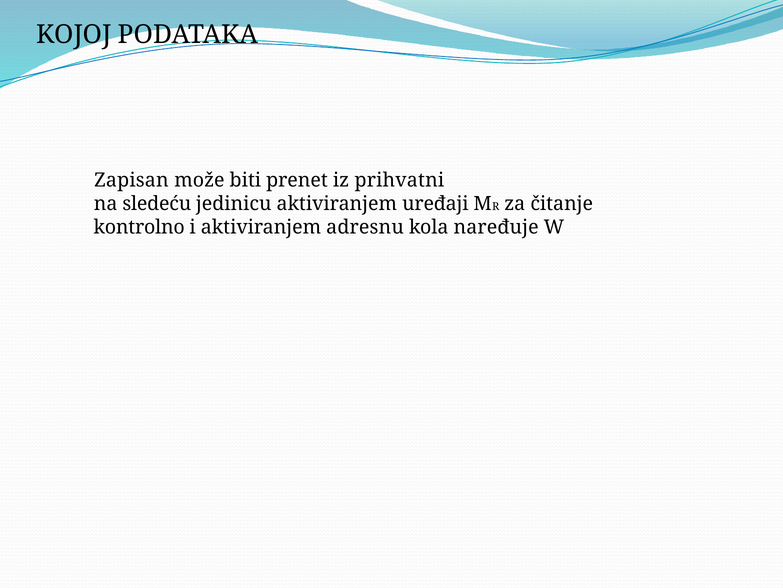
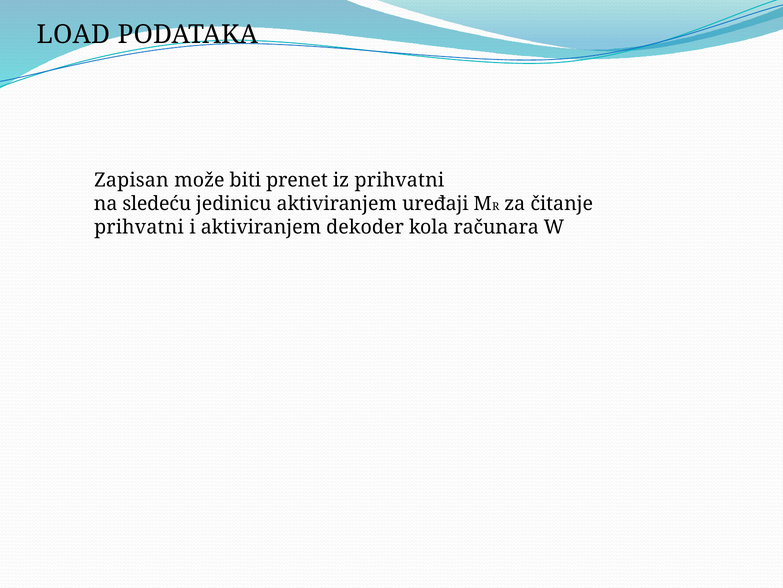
KOJOJ: KOJOJ -> LOAD (74, 34)
kontrolno: kontrolno -> prihvatni (139, 227)
adresnu: adresnu -> dekoder (365, 227)
naređuje: naređuje -> računara (496, 227)
